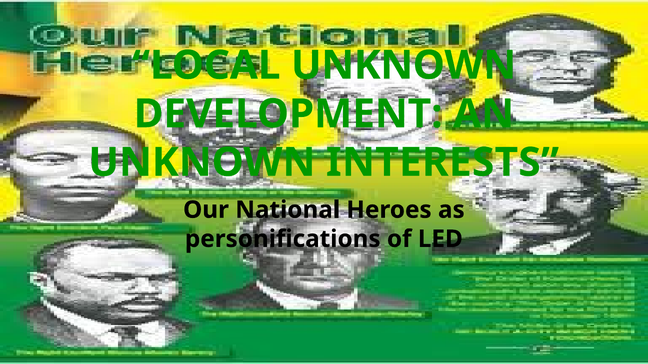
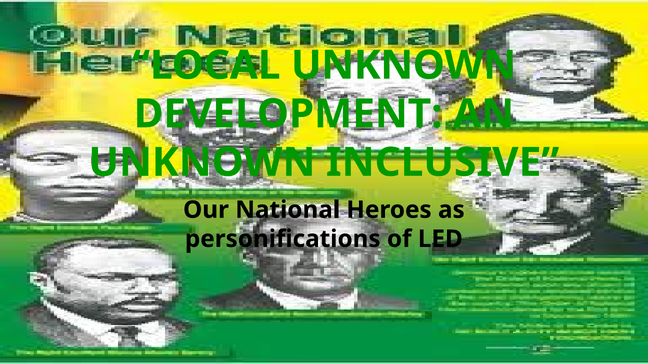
INTERESTS: INTERESTS -> INCLUSIVE (443, 163)
